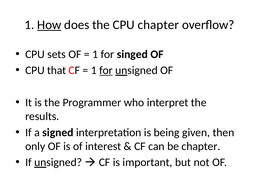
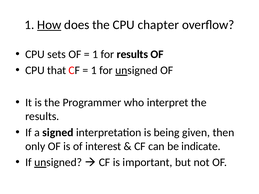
for singed: singed -> results (132, 54)
for underline: present -> none (106, 70)
be chapter: chapter -> indicate (201, 146)
